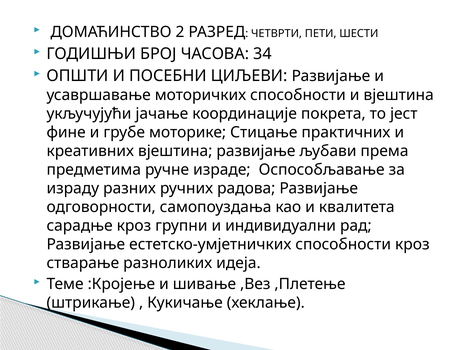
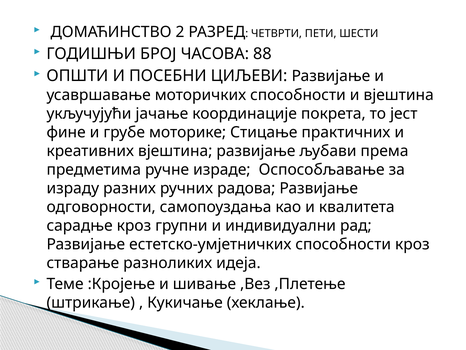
34: 34 -> 88 (263, 54)
